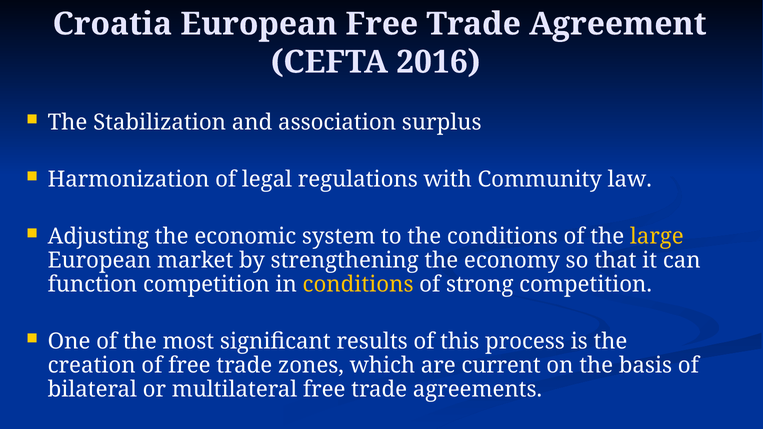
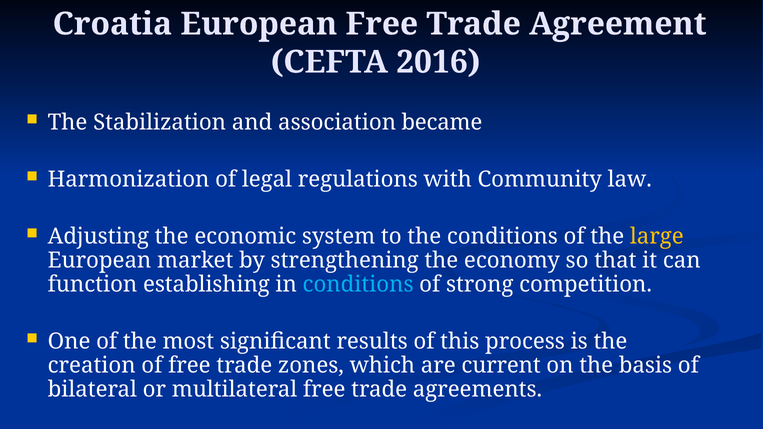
surplus: surplus -> became (442, 122)
function competition: competition -> establishing (206, 284)
conditions colour: yellow -> light blue (358, 284)
